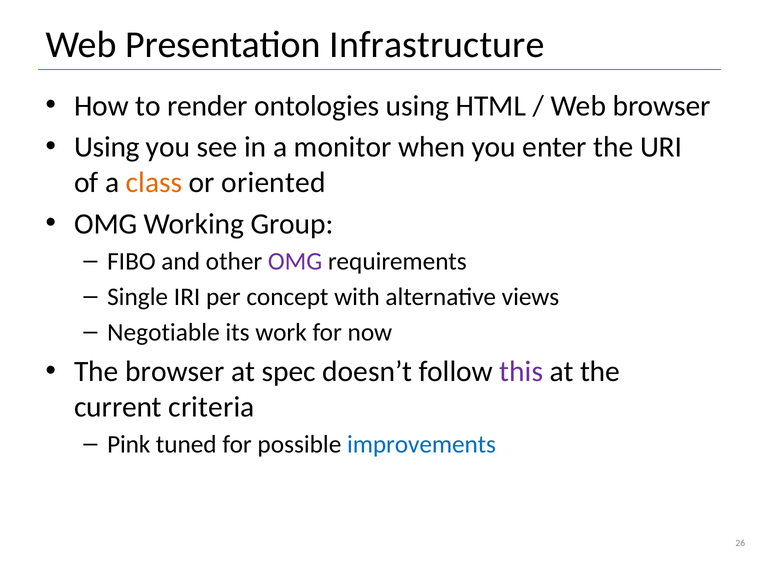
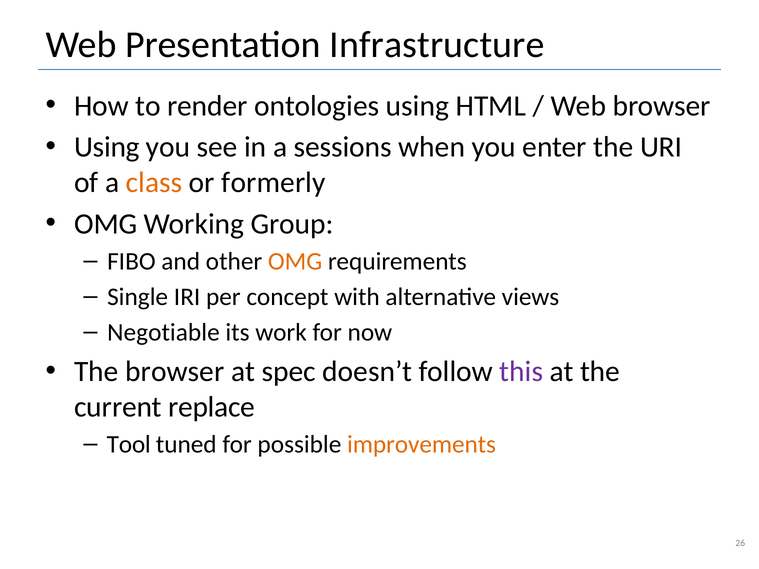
monitor: monitor -> sessions (343, 147)
oriented: oriented -> formerly (274, 183)
OMG colour: purple -> orange (295, 262)
criteria: criteria -> replace (212, 407)
Pink: Pink -> Tool (129, 445)
improvements colour: blue -> orange (422, 445)
